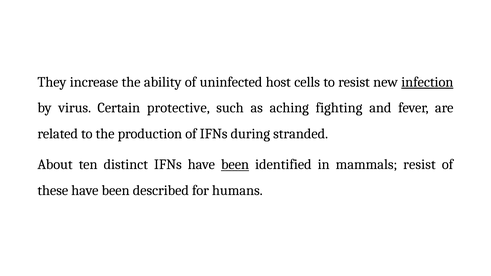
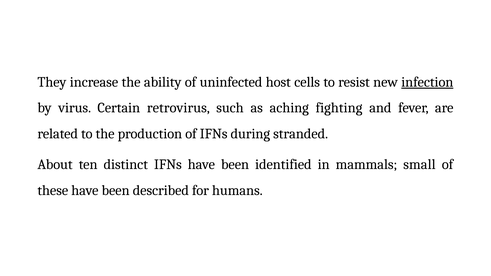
protective: protective -> retrovirus (178, 108)
been underline: present -> none (235, 165)
mammals resist: resist -> small (419, 165)
